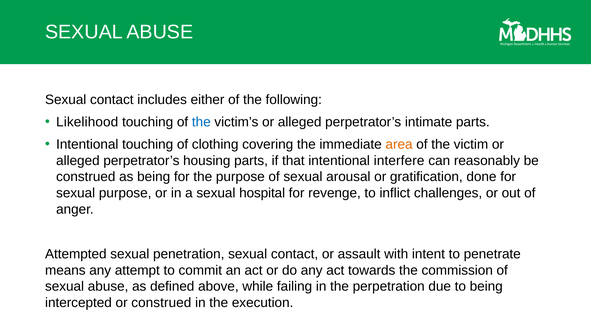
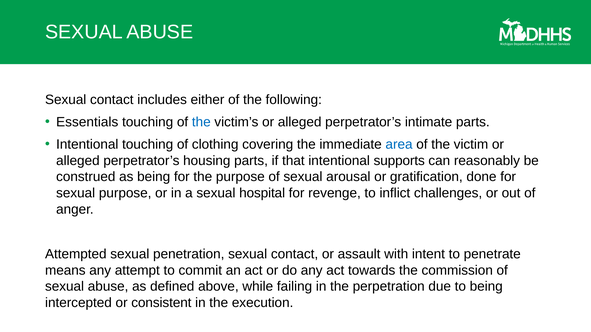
Likelihood: Likelihood -> Essentials (87, 122)
area colour: orange -> blue (399, 145)
interfere: interfere -> supports (399, 161)
or construed: construed -> consistent (161, 303)
